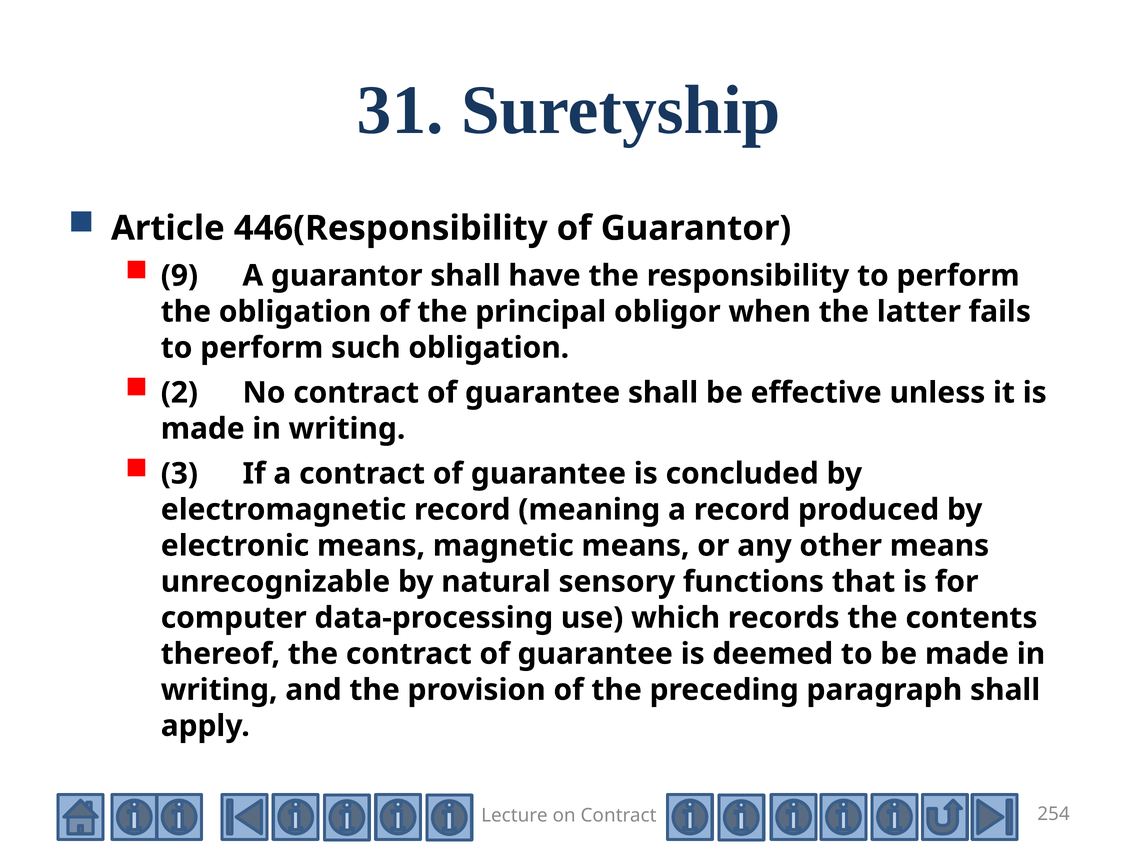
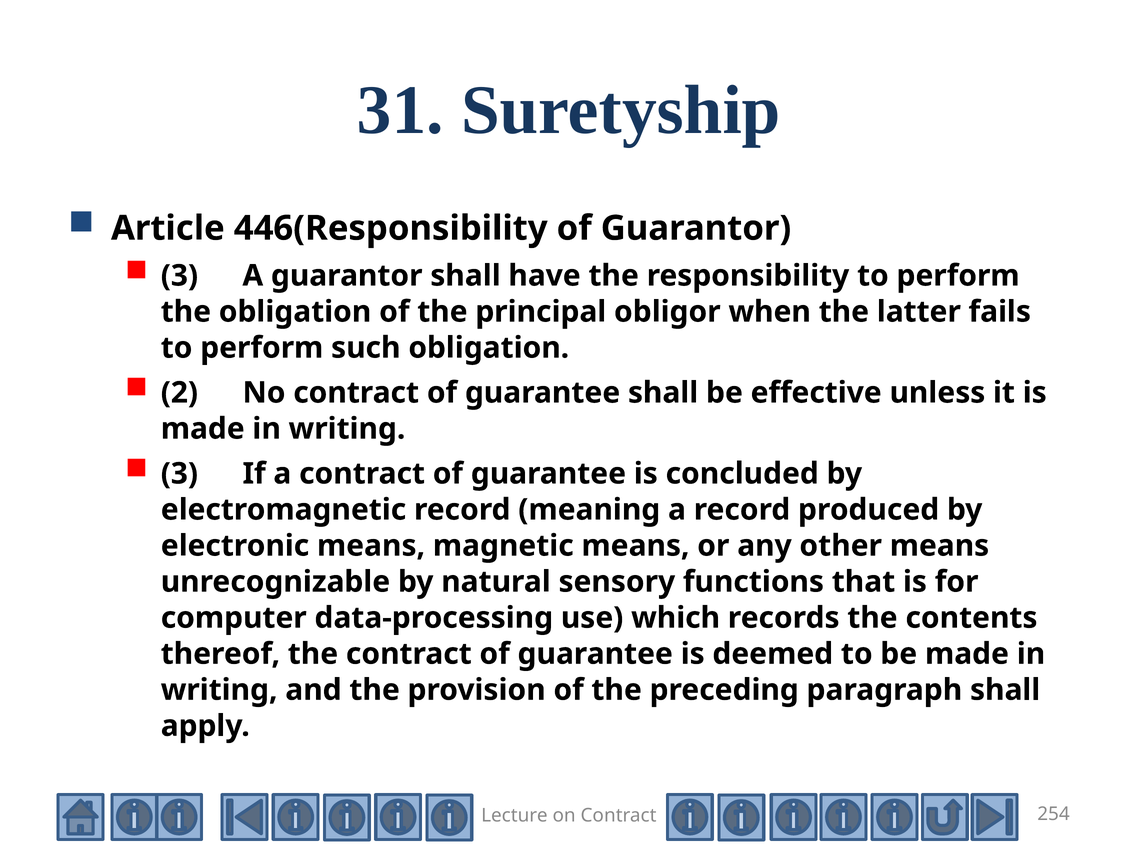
9: 9 -> 3 (179, 276)
